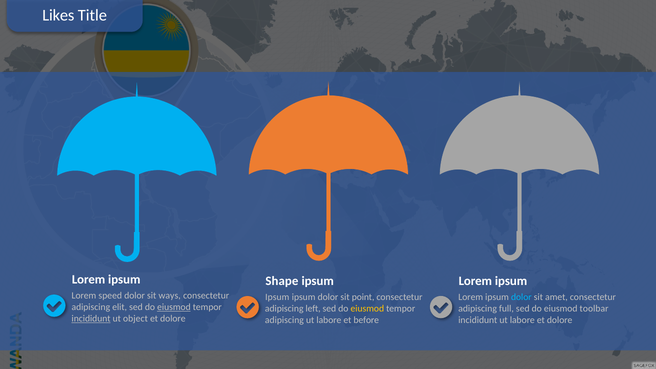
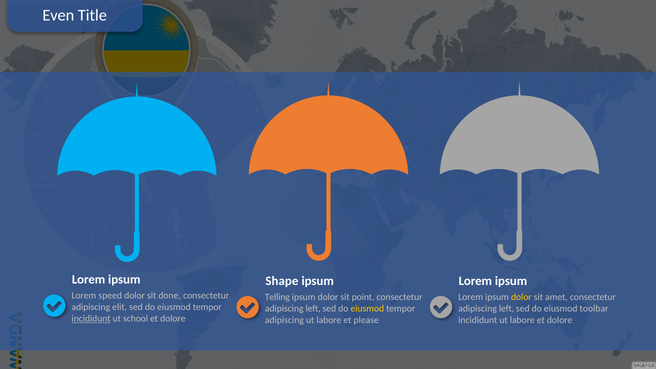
Likes: Likes -> Even (58, 15)
ways: ways -> done (170, 296)
dolor colour: light blue -> yellow (521, 297)
Ipsum: Ipsum -> Telling (277, 297)
eiusmod underline: present -> none (174, 307)
full: full -> left (506, 308)
object: object -> school (136, 319)
before: before -> please (366, 320)
